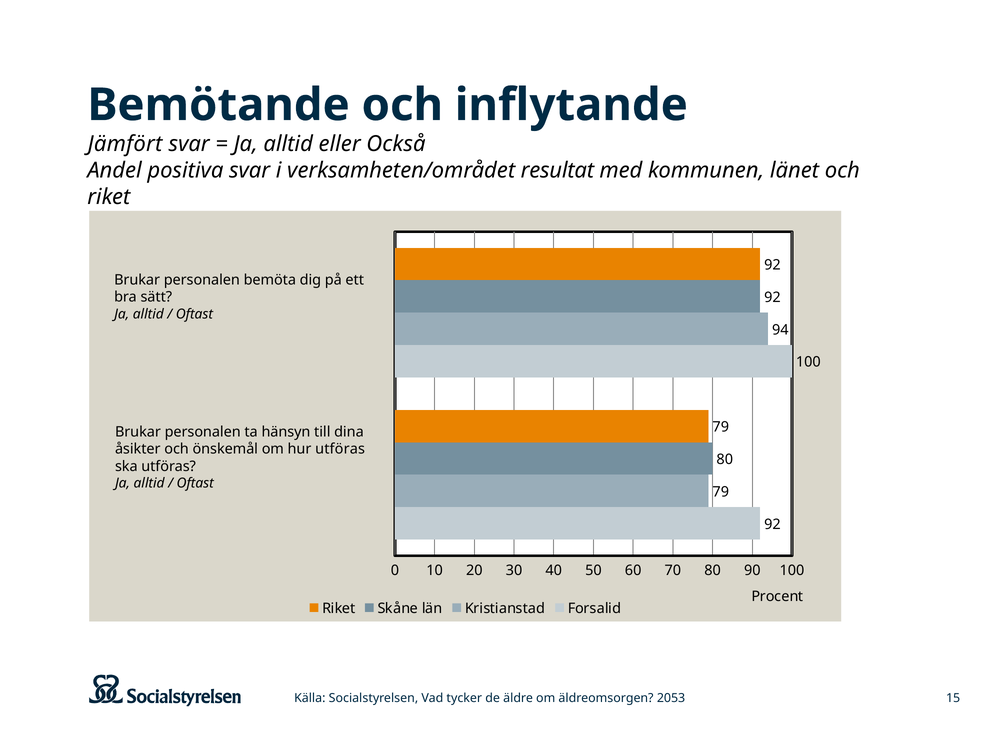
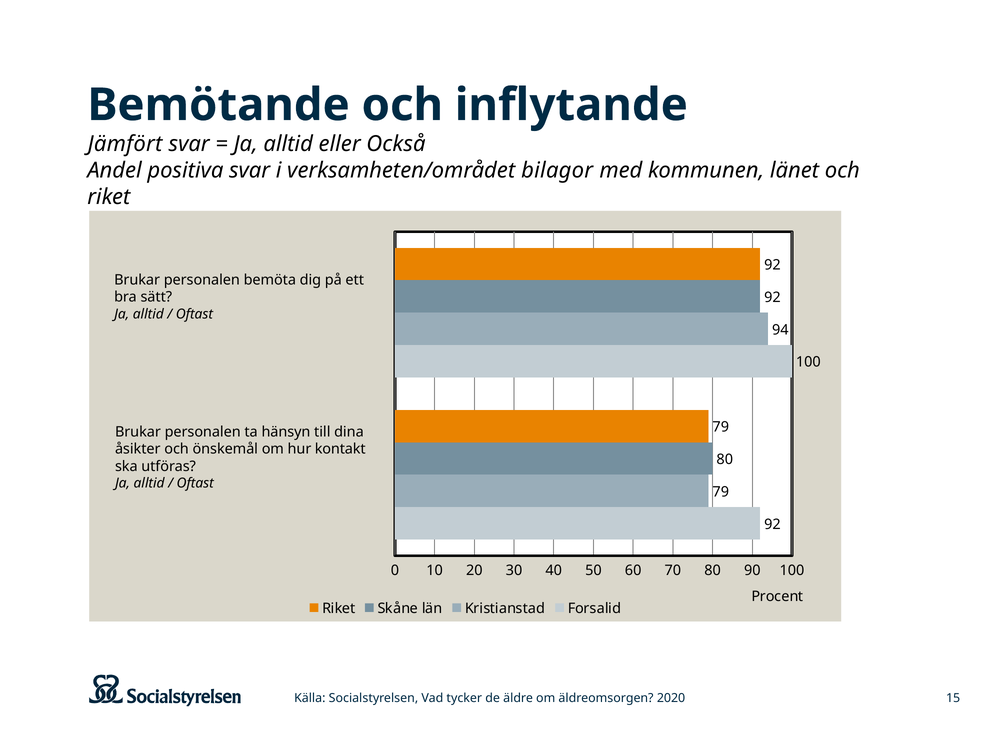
resultat: resultat -> bilagor (557, 170)
hur utföras: utföras -> kontakt (340, 449)
2053: 2053 -> 2020 (671, 698)
